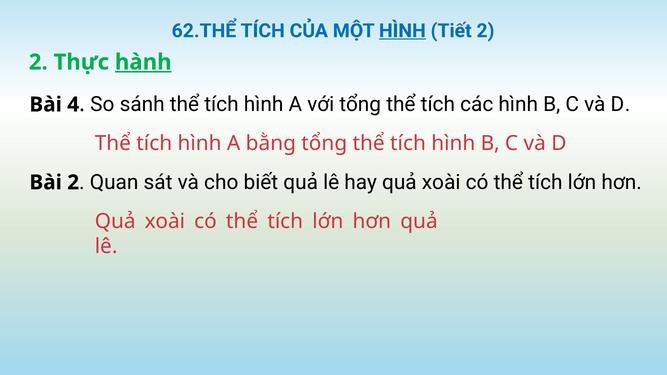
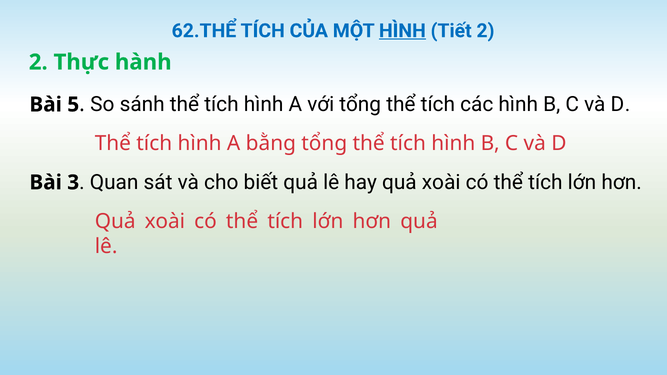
hành underline: present -> none (143, 62)
4: 4 -> 5 (73, 105)
Bài 2: 2 -> 3 (73, 183)
